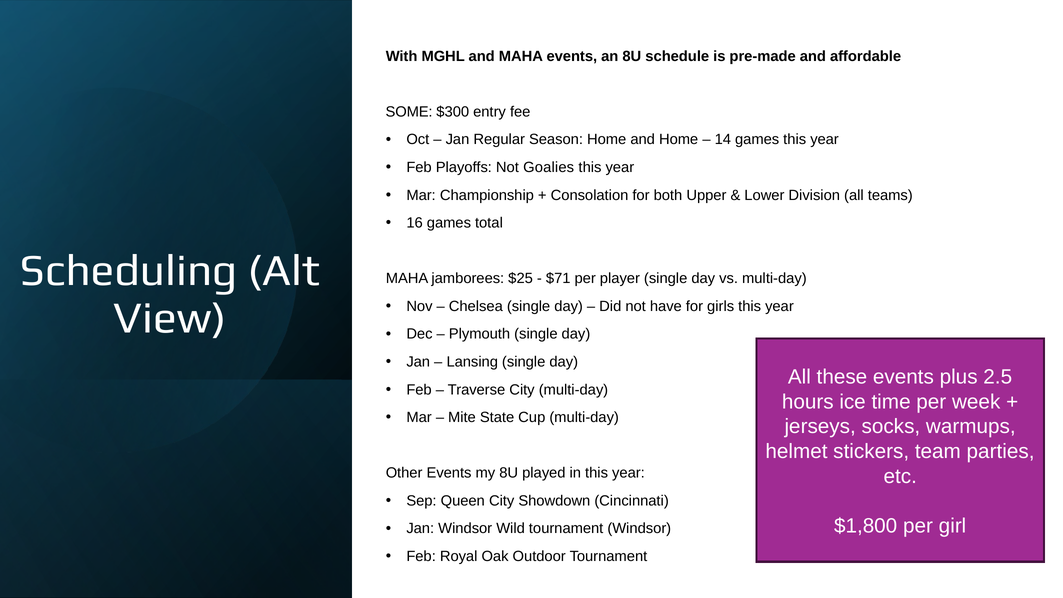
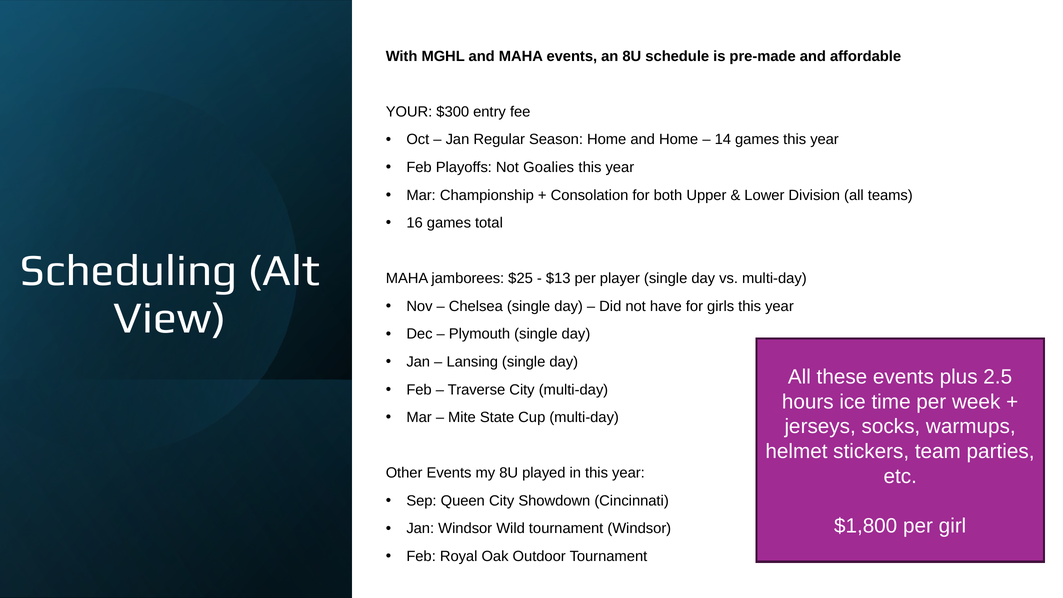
SOME: SOME -> YOUR (409, 112)
$71: $71 -> $13 (558, 278)
